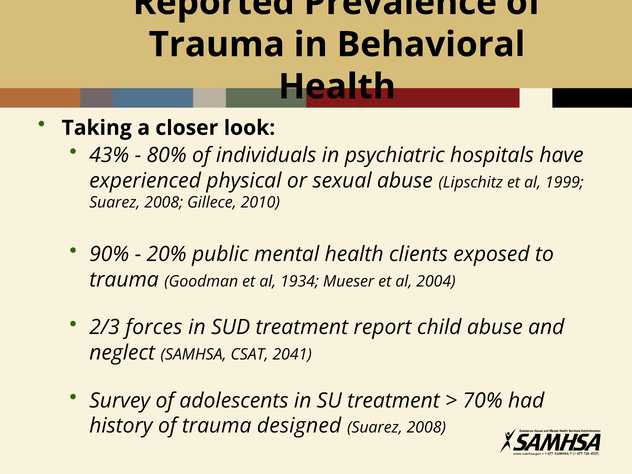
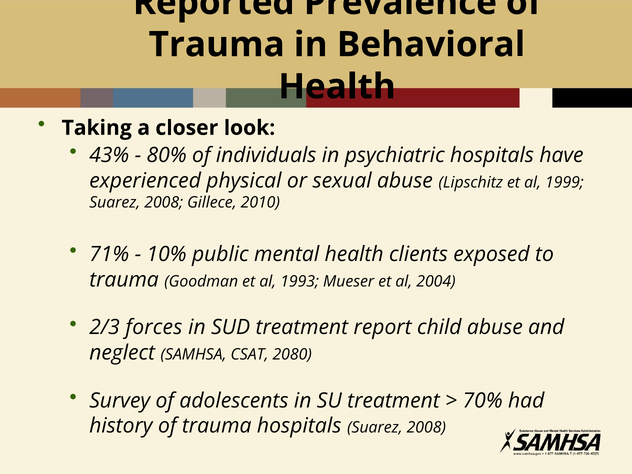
90%: 90% -> 71% (109, 254)
20%: 20% -> 10% (167, 254)
1934: 1934 -> 1993 (300, 281)
2041: 2041 -> 2080 (292, 355)
trauma designed: designed -> hospitals (299, 426)
